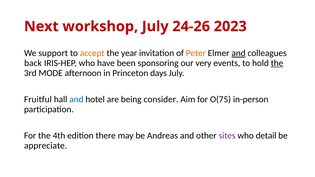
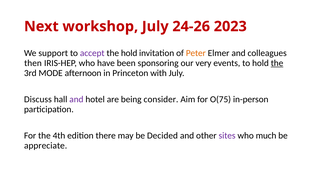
accept colour: orange -> purple (92, 53)
the year: year -> hold (129, 53)
and underline: present -> none (239, 53)
back: back -> then (33, 63)
days: days -> with (159, 73)
Fruitful: Fruitful -> Discuss (38, 100)
and colour: blue -> purple (76, 100)
Andreas: Andreas -> Decided (162, 136)
detail: detail -> much (266, 136)
